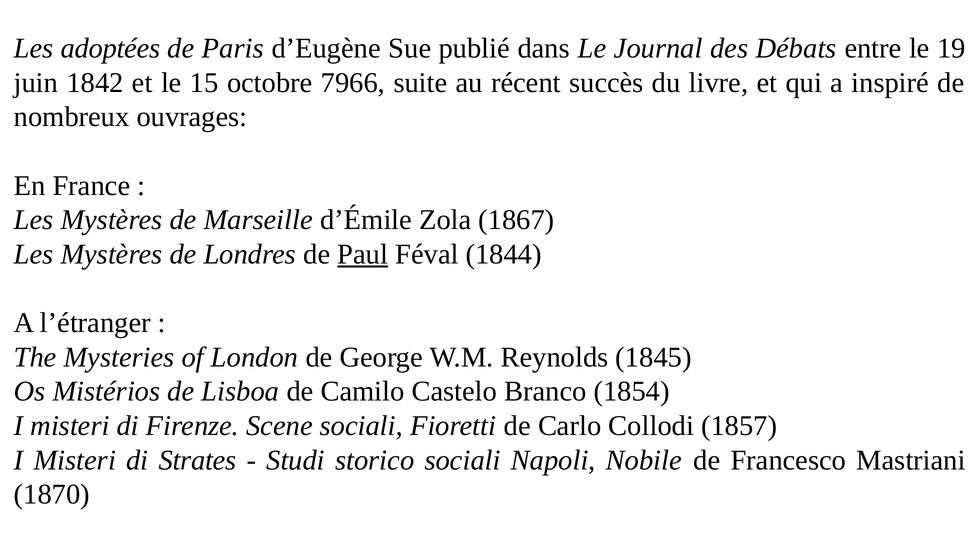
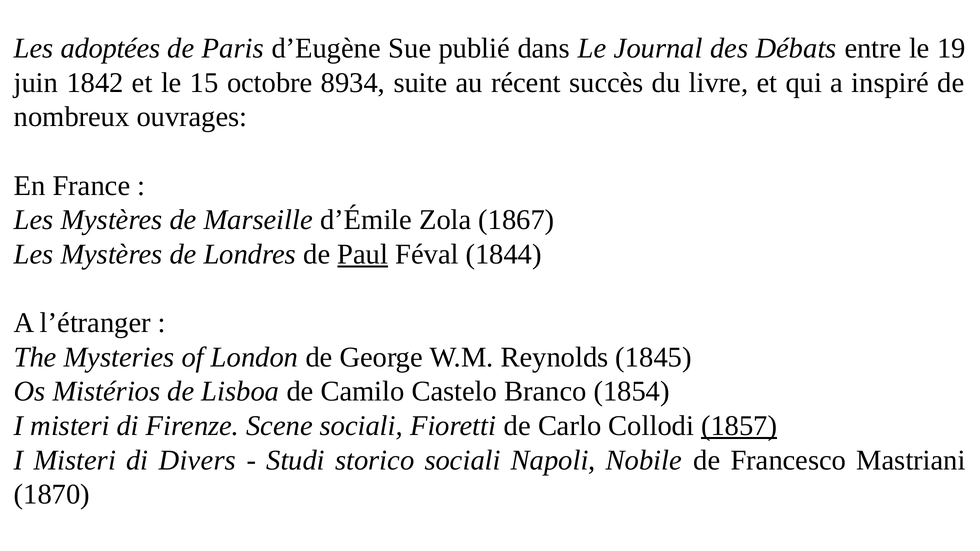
7966: 7966 -> 8934 (353, 83)
1857 underline: none -> present (739, 426)
Strates: Strates -> Divers (197, 460)
